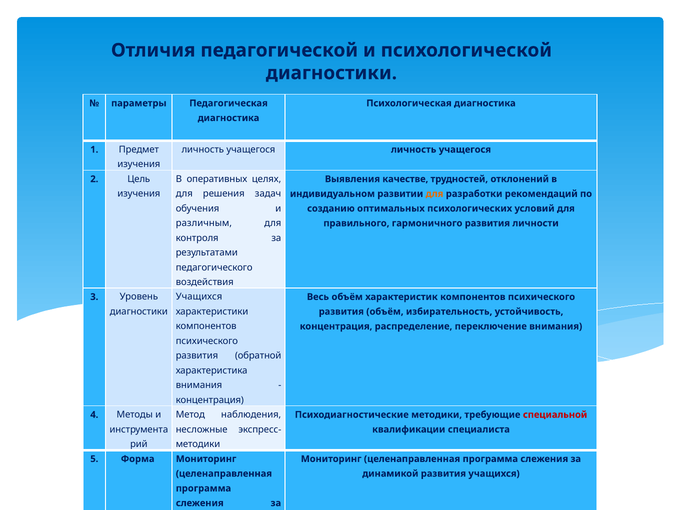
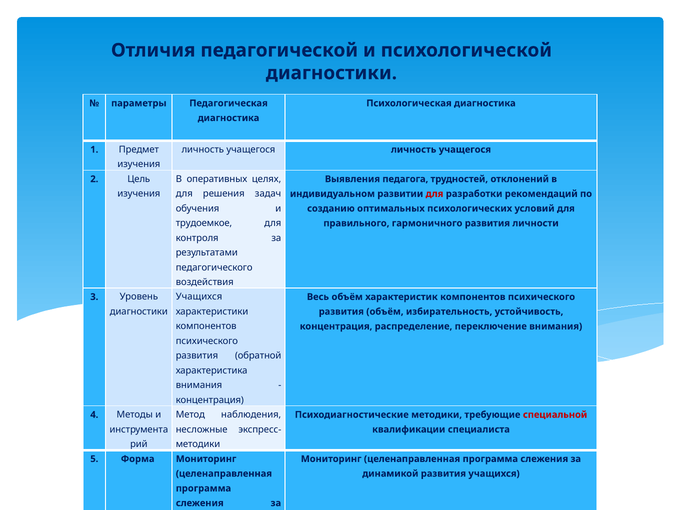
качестве: качестве -> педагога (405, 179)
для colour: orange -> red (435, 194)
различным: различным -> трудоемкое (204, 223)
